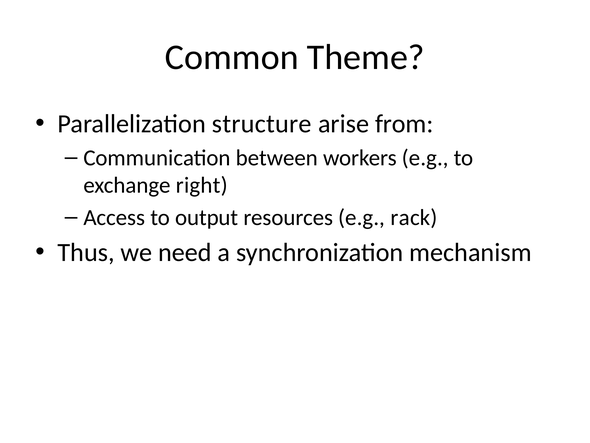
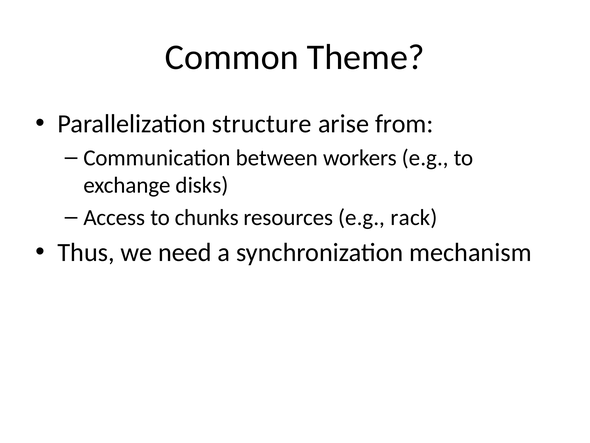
right: right -> disks (202, 185)
output: output -> chunks (207, 217)
